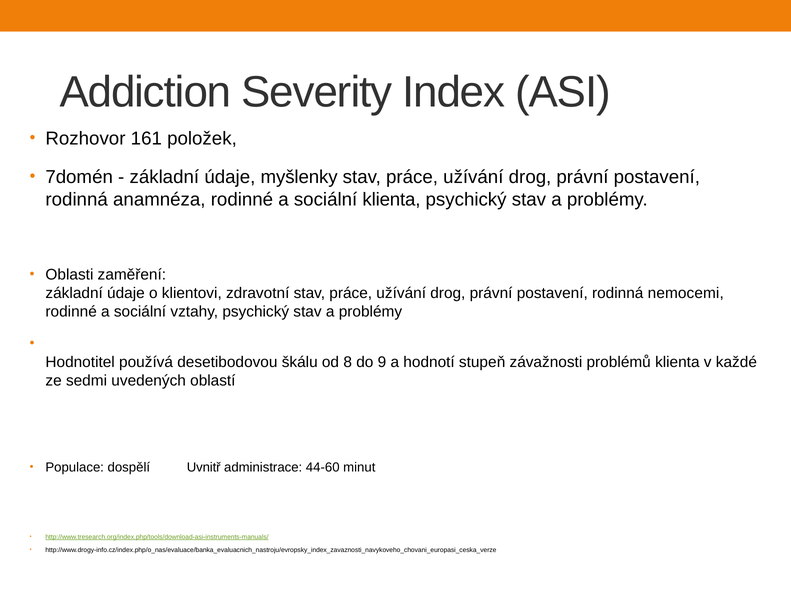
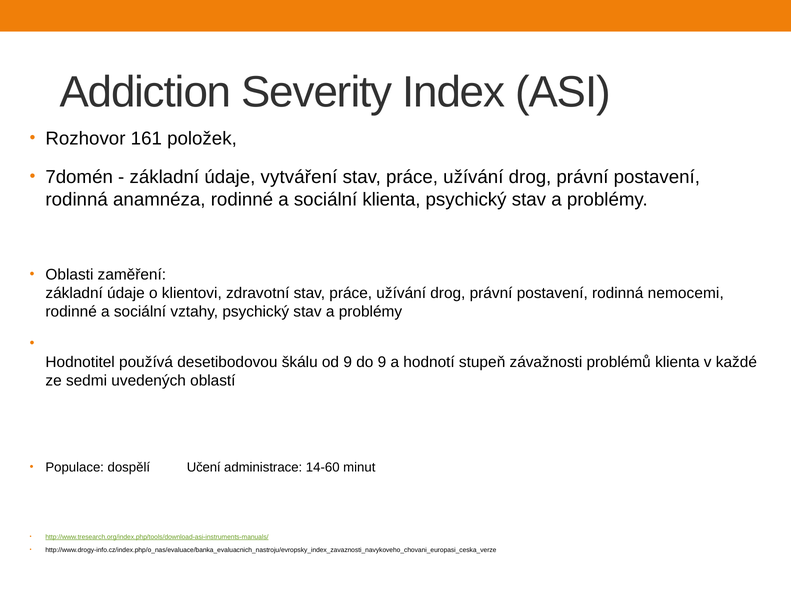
myšlenky: myšlenky -> vytváření (299, 177)
od 8: 8 -> 9 (348, 362)
Uvnitř: Uvnitř -> Učení (204, 468)
44-60: 44-60 -> 14-60 (323, 468)
